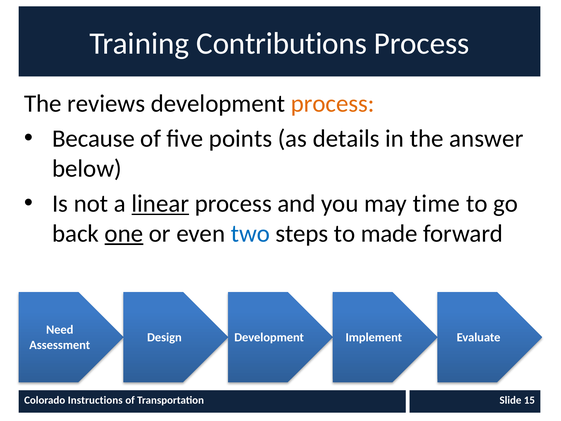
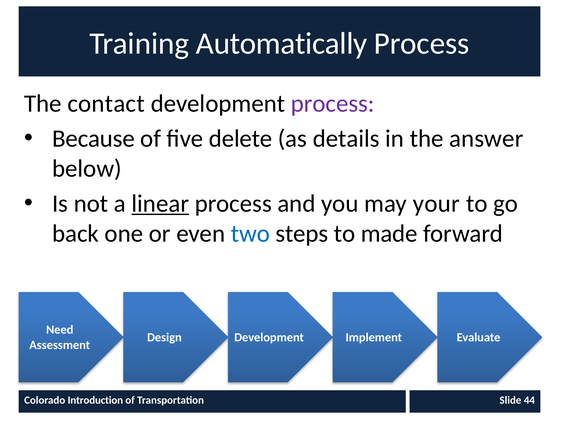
Contributions: Contributions -> Automatically (282, 44)
reviews: reviews -> contact (106, 104)
process colour: orange -> purple (333, 104)
points: points -> delete (241, 139)
time: time -> your (436, 203)
one underline: present -> none (124, 233)
Instructions: Instructions -> Introduction (95, 400)
15: 15 -> 44 (529, 400)
